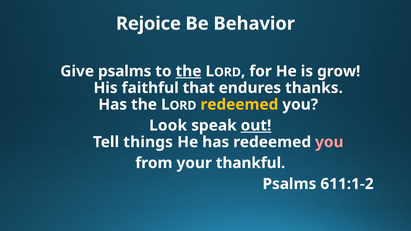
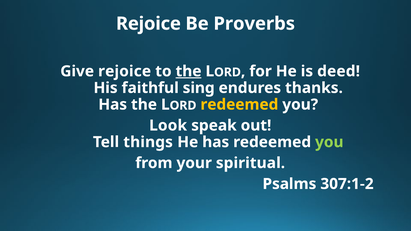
Behavior: Behavior -> Proverbs (254, 24)
Give psalms: psalms -> rejoice (125, 71)
grow: grow -> deed (339, 71)
that: that -> sing (199, 88)
out underline: present -> none (256, 126)
you colour: pink -> light green (329, 142)
thankful: thankful -> spiritual (250, 163)
611:1-2: 611:1-2 -> 307:1-2 (347, 184)
